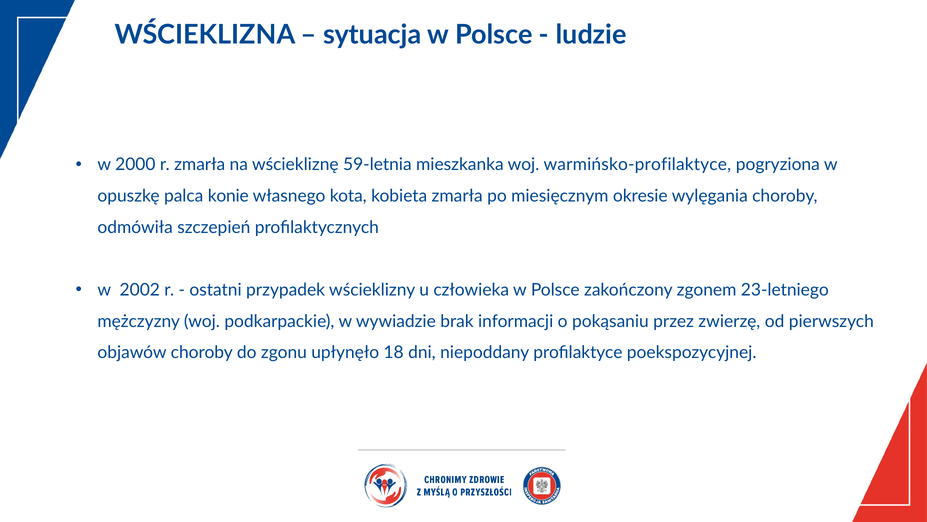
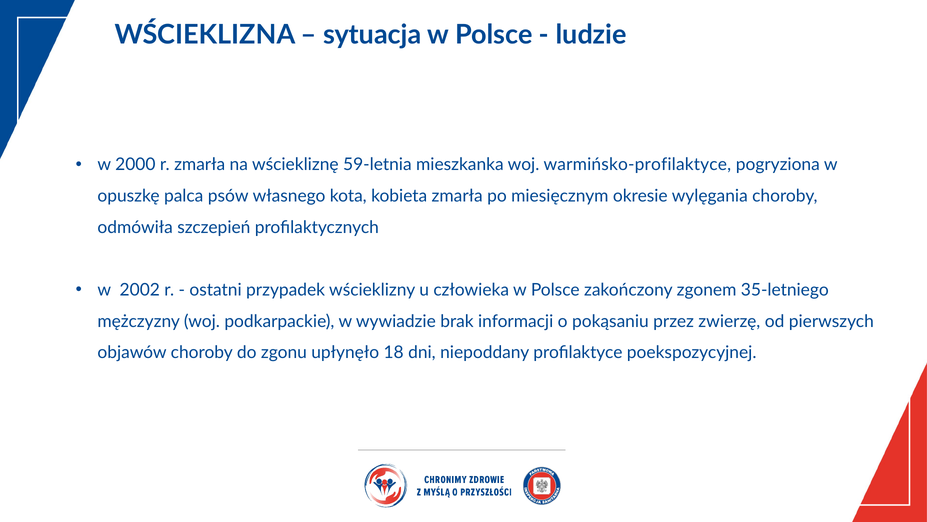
konie: konie -> psów (228, 196)
23-letniego: 23-letniego -> 35-letniego (785, 290)
